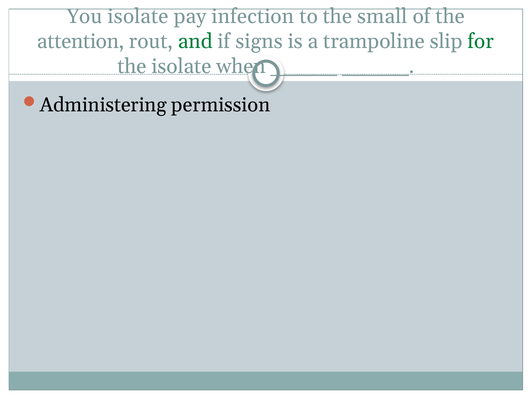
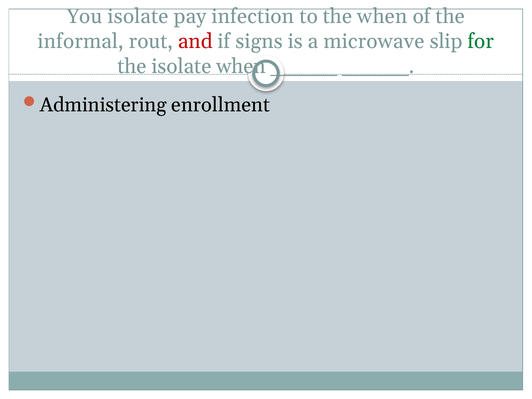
the small: small -> when (382, 17)
attention: attention -> informal (81, 41)
and colour: green -> red (195, 41)
trampoline: trampoline -> microwave (374, 41)
permission: permission -> enrollment (221, 105)
